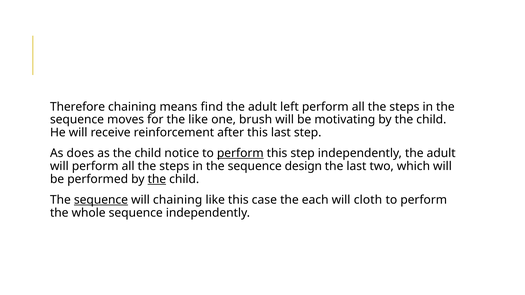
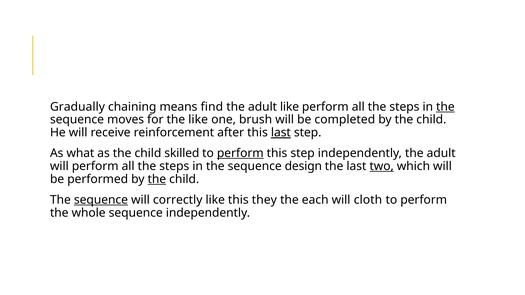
Therefore: Therefore -> Gradually (77, 107)
adult left: left -> like (290, 107)
the underline: none -> present (445, 107)
motivating: motivating -> completed (345, 120)
last underline: none -> present (281, 133)
does: does -> what (80, 153)
notice: notice -> skilled (182, 153)
two underline: none -> present (382, 166)
will chaining: chaining -> correctly (178, 200)
case: case -> they (264, 200)
